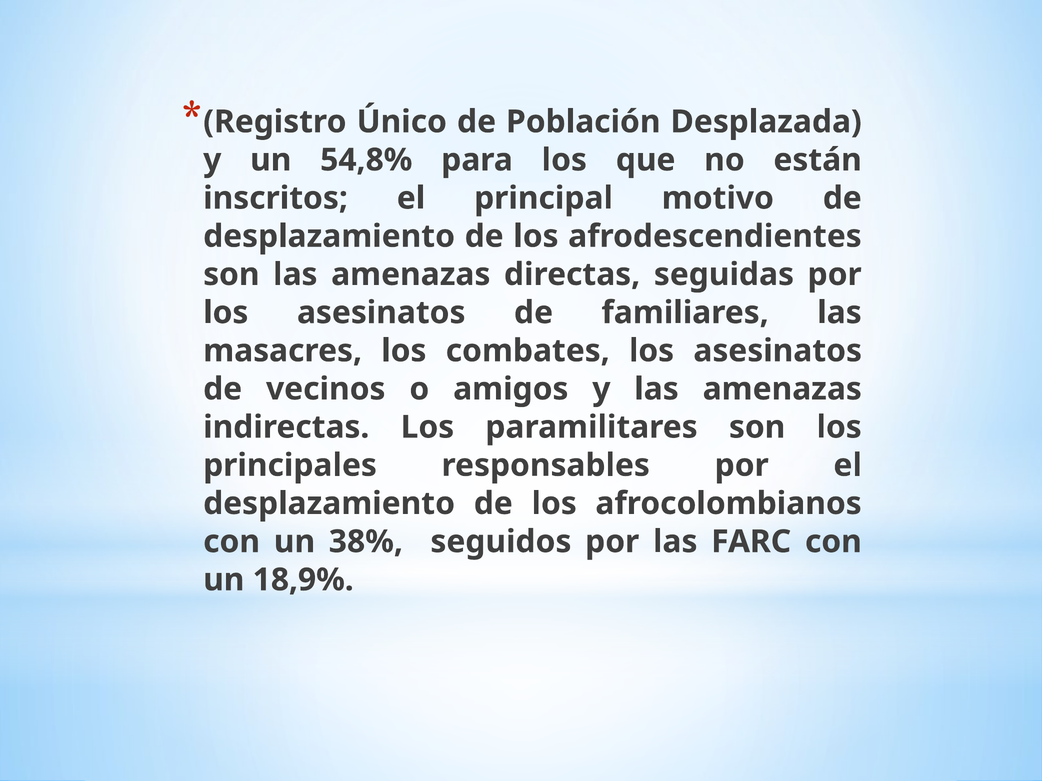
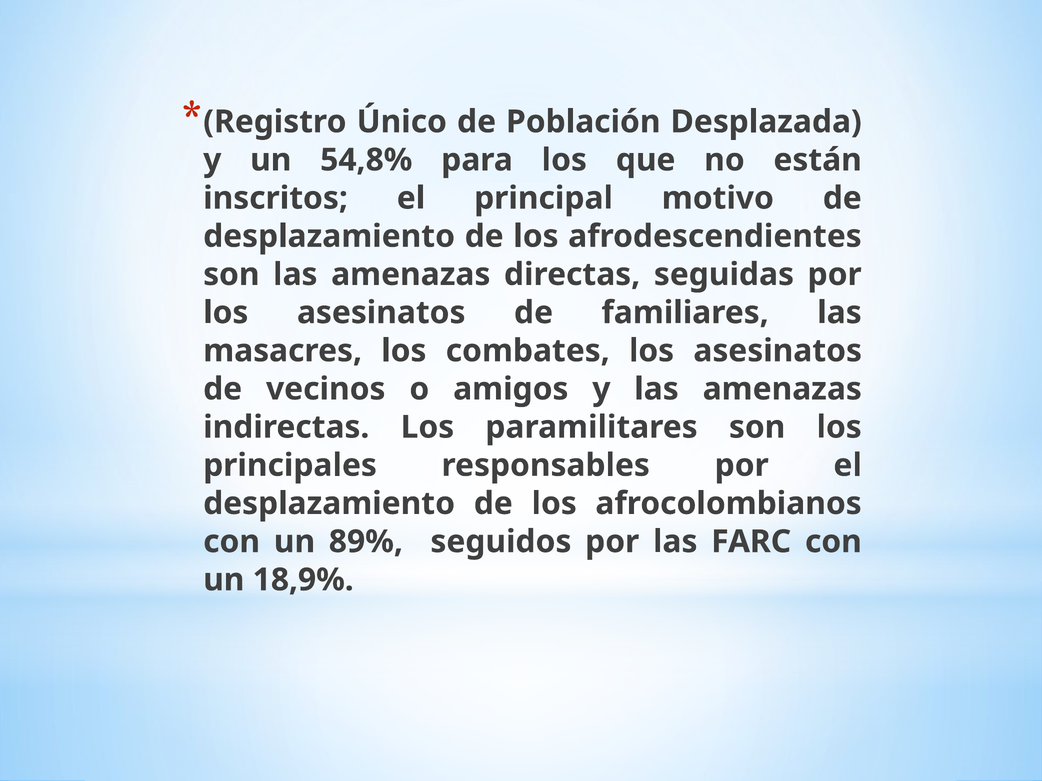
38%: 38% -> 89% (366, 542)
